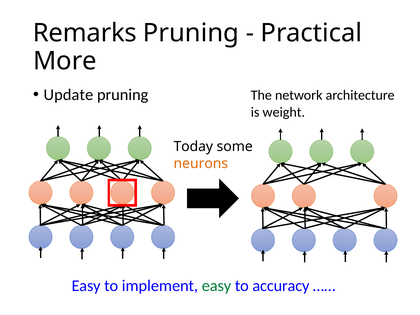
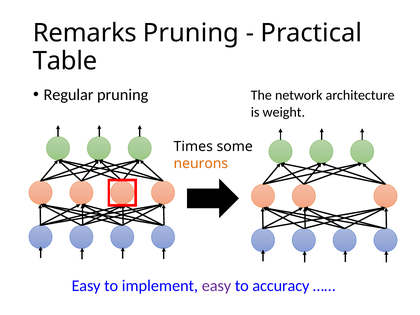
More: More -> Table (65, 61)
Update: Update -> Regular (69, 95)
Today: Today -> Times (193, 147)
easy colour: green -> purple (216, 286)
